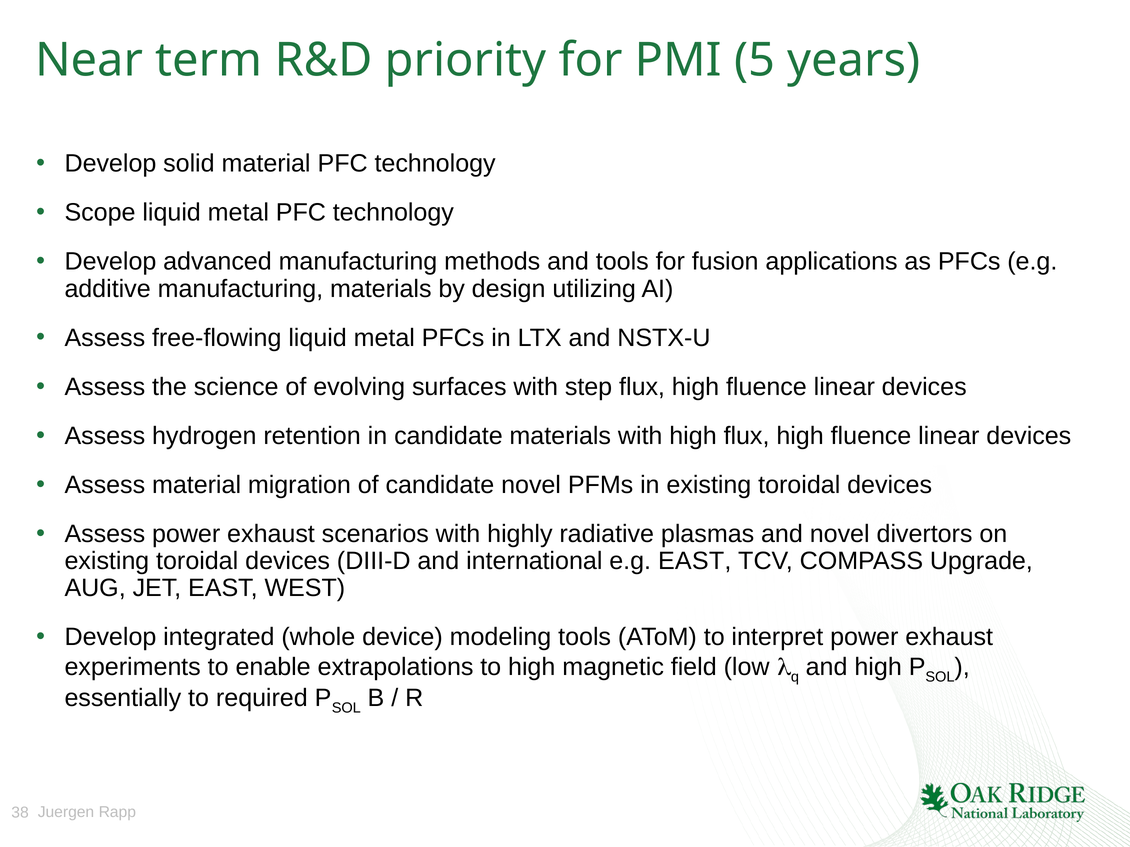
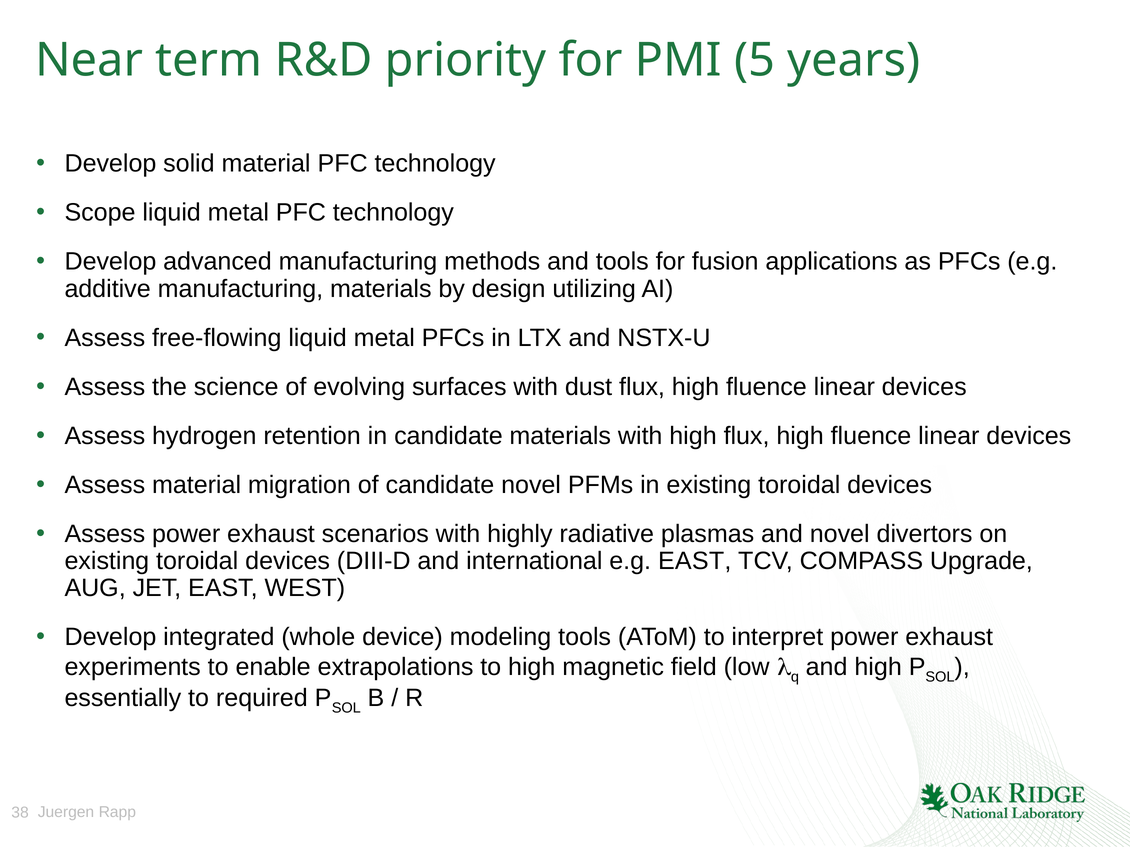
step: step -> dust (589, 387)
